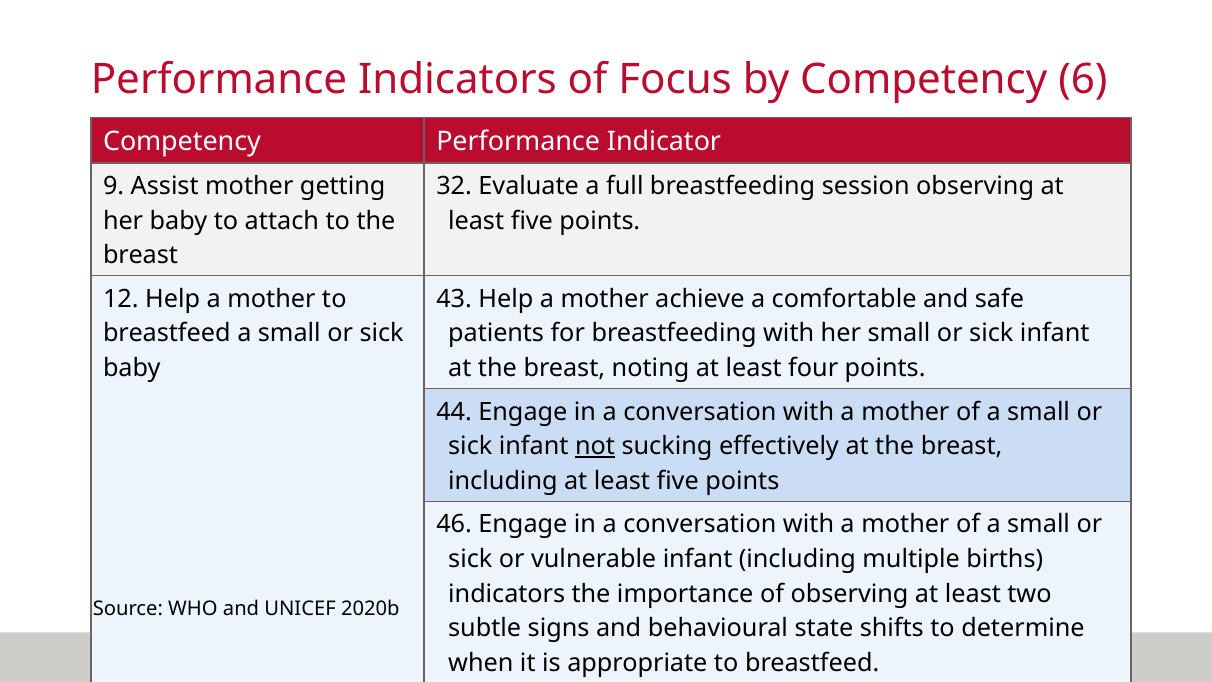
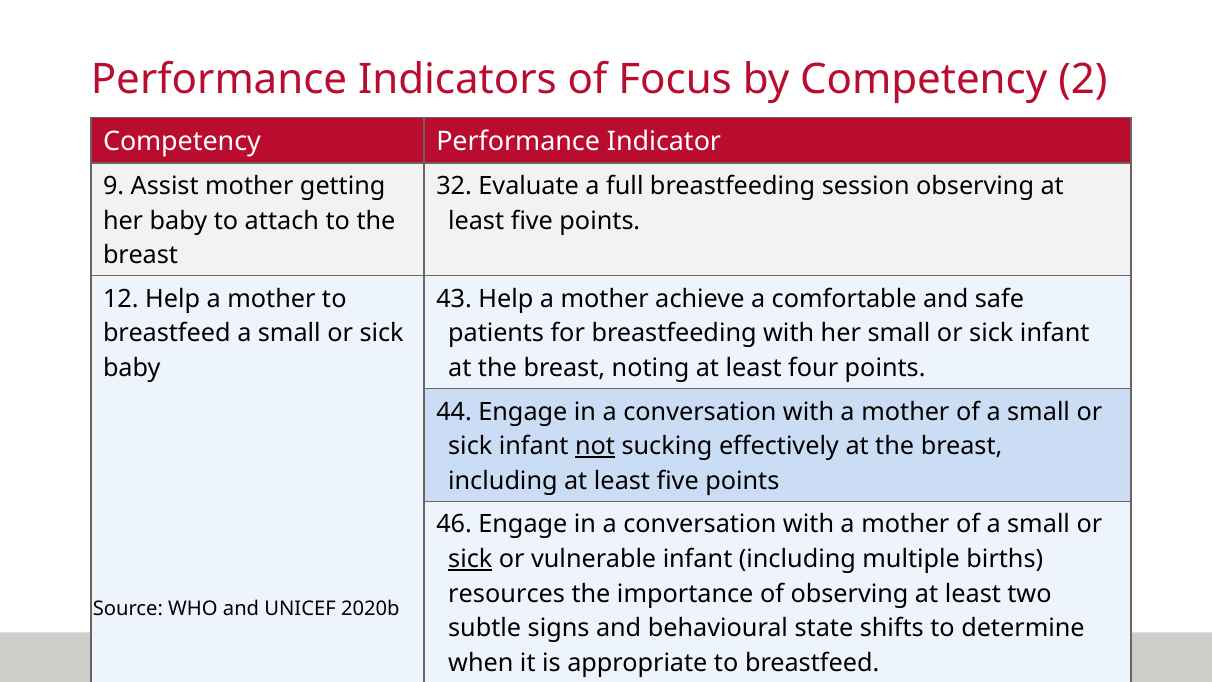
6: 6 -> 2 (1083, 80)
sick underline: none -> present (470, 559)
indicators: indicators -> resources (507, 594)
